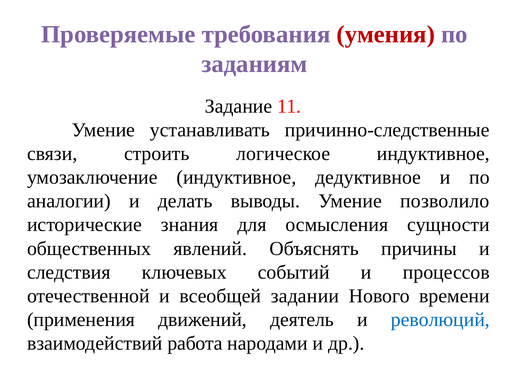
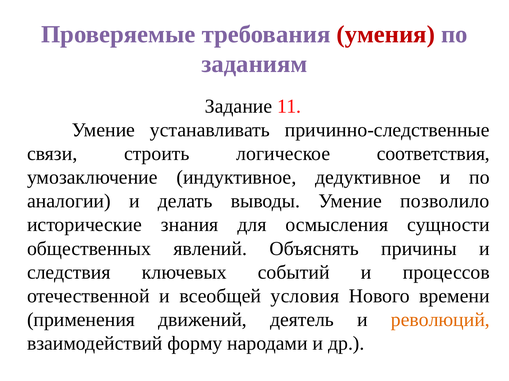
логическое индуктивное: индуктивное -> соответствия (433, 154)
задании: задании -> условия (305, 297)
революций colour: blue -> orange (440, 320)
работа: работа -> форму (195, 344)
